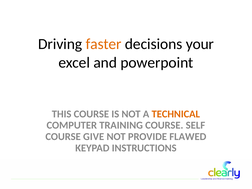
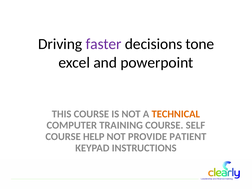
faster colour: orange -> purple (104, 44)
your: your -> tone (200, 44)
GIVE: GIVE -> HELP (94, 137)
FLAWED: FLAWED -> PATIENT (188, 137)
